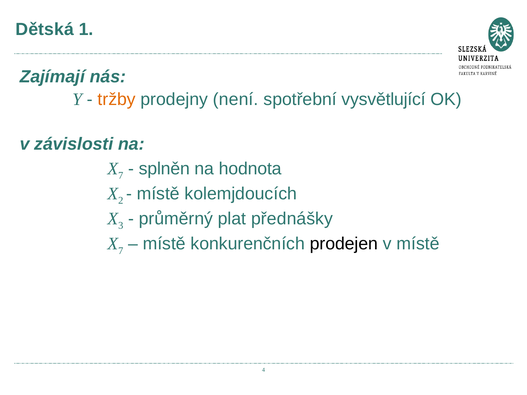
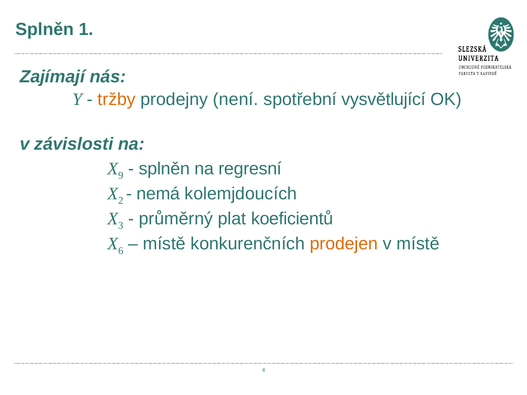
Dětská: Dětská -> Splněn (45, 29)
7: 7 -> 9 (121, 176)
hodnota: hodnota -> regresní (250, 169)
místě: místě -> nemá (158, 194)
přednášky: přednášky -> koeficientů (292, 219)
7: 7 -> 6 (121, 251)
prodejen colour: black -> orange (344, 244)
